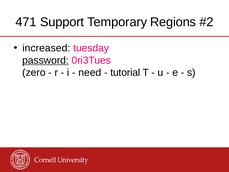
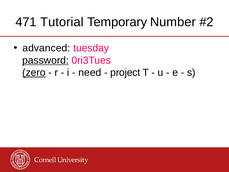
Support: Support -> Tutorial (62, 22)
Regions: Regions -> Number (173, 22)
increased: increased -> advanced (46, 48)
zero underline: none -> present (34, 72)
tutorial: tutorial -> project (125, 72)
